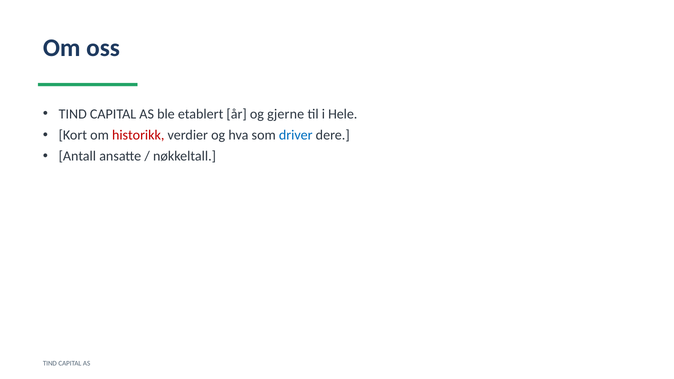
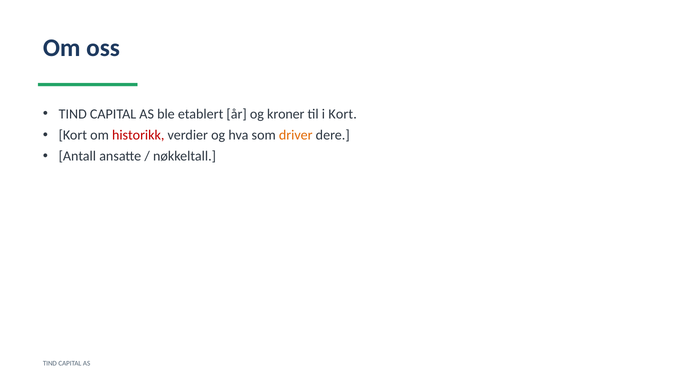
gjerne: gjerne -> kroner (286, 114)
i Hele: Hele -> Kort (343, 114)
driver colour: blue -> orange (296, 135)
